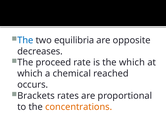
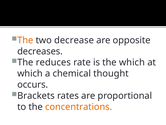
The colour: blue -> orange (25, 40)
equilibria: equilibria -> decrease (74, 40)
proceed: proceed -> reduces (53, 62)
reached: reached -> thought (111, 73)
